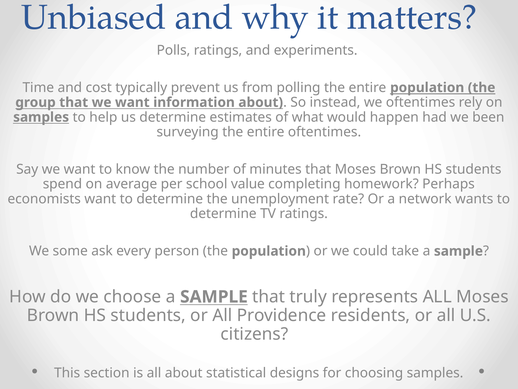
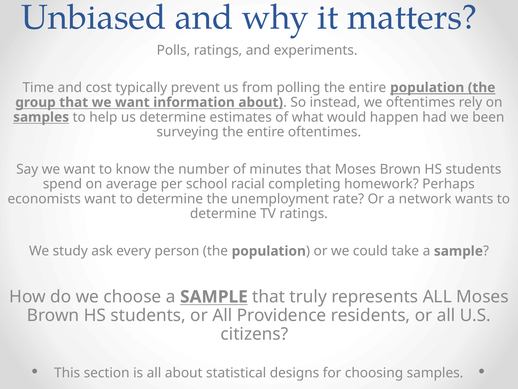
value: value -> racial (248, 184)
some: some -> study (70, 251)
